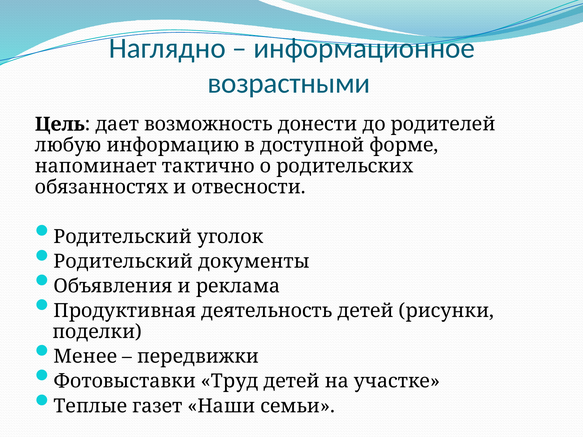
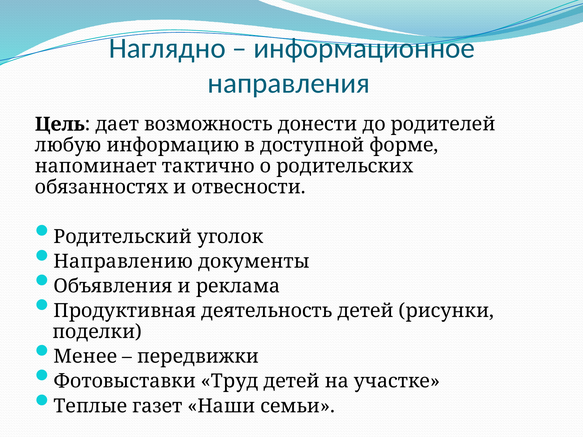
возрастными: возрастными -> направления (289, 83)
Родительский: Родительский -> Направлению (123, 261)
